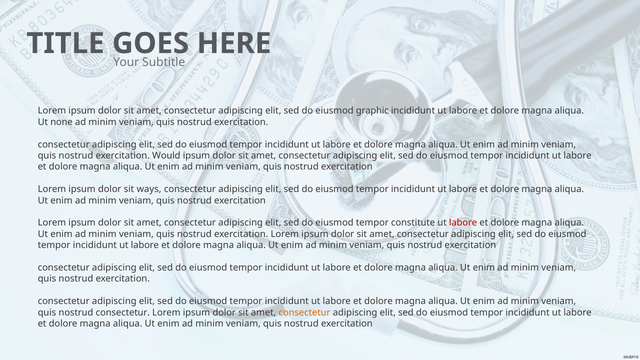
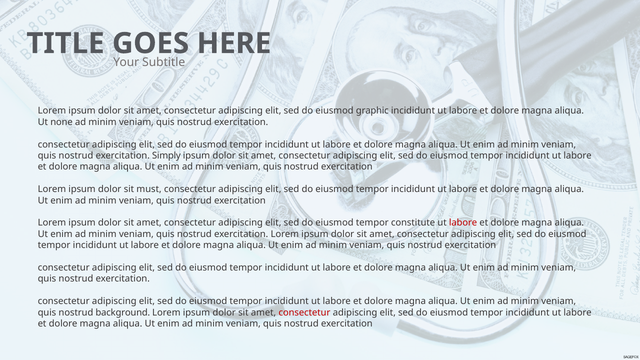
Would: Would -> Simply (166, 156)
ways: ways -> must (149, 189)
nostrud consectetur: consectetur -> background (123, 313)
consectetur colour: orange -> red (304, 313)
